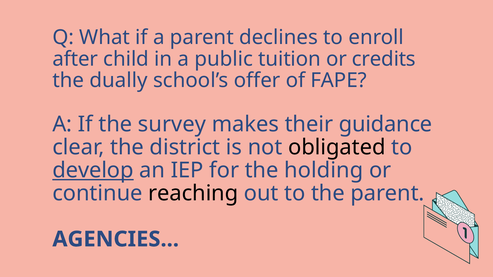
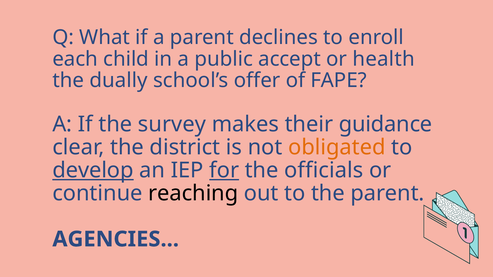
after: after -> each (75, 59)
tuition: tuition -> accept (290, 59)
credits: credits -> health (384, 59)
obligated colour: black -> orange (337, 147)
for underline: none -> present (224, 170)
holding: holding -> officials (324, 170)
